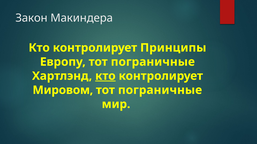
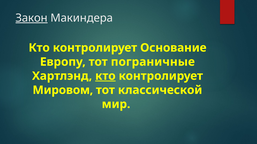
Закон underline: none -> present (32, 18)
Принципы: Принципы -> Основание (173, 48)
пограничные: пограничные -> классической (160, 90)
